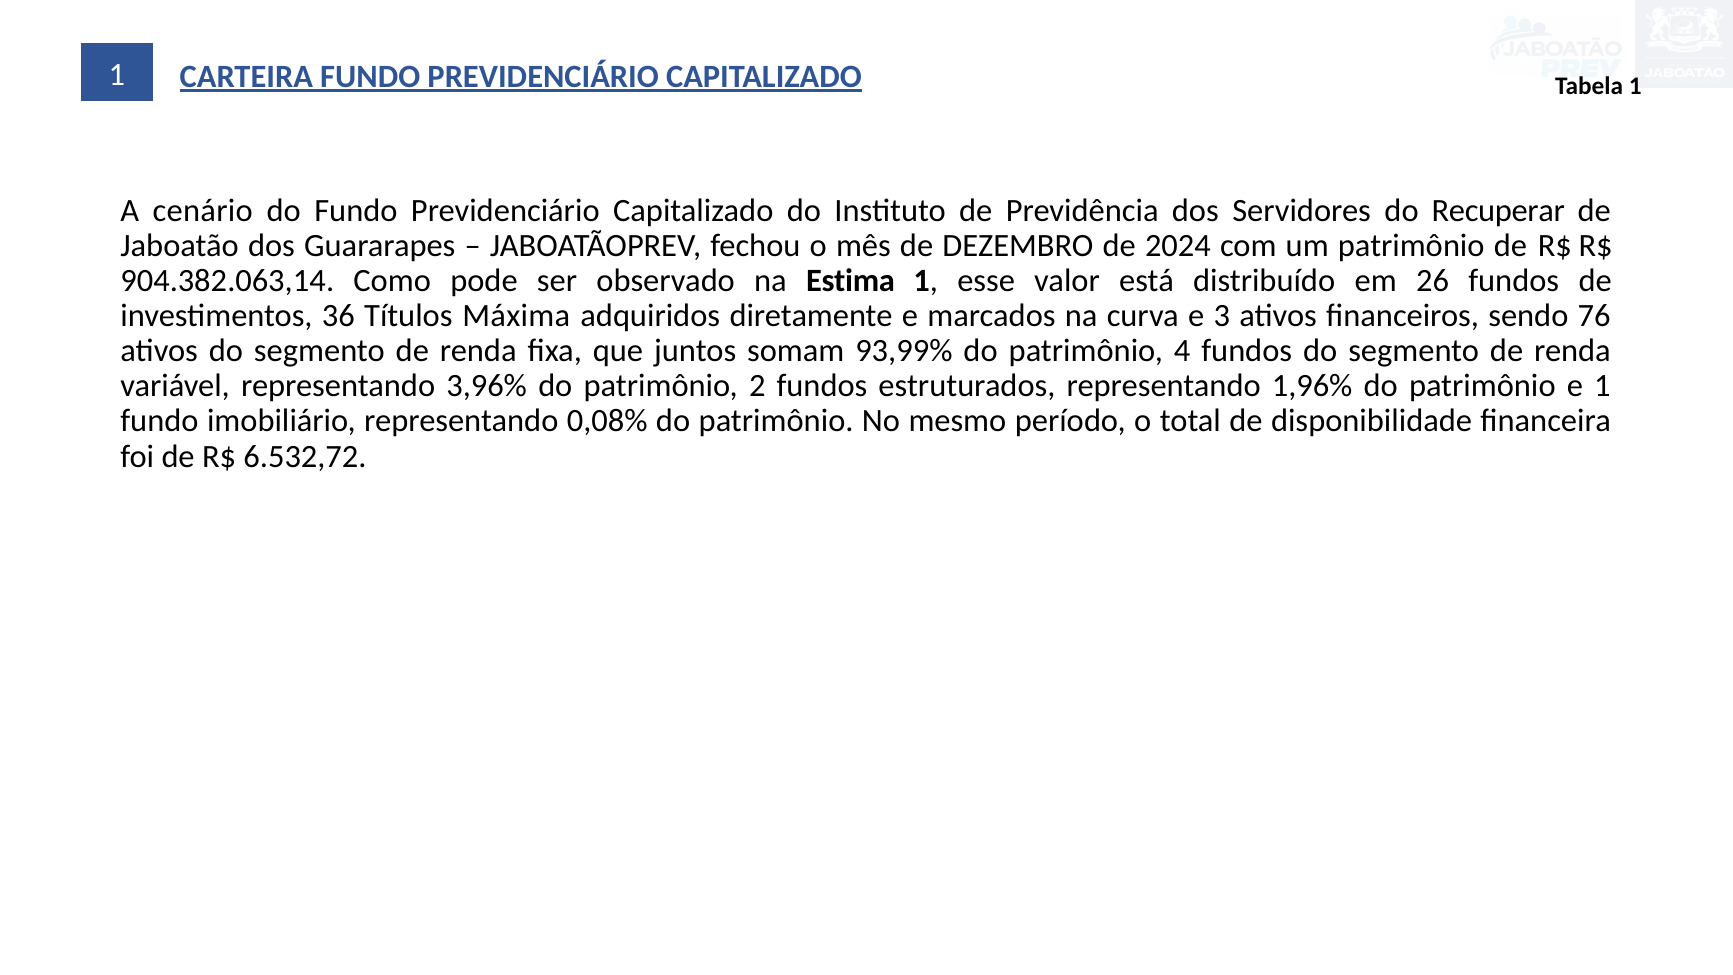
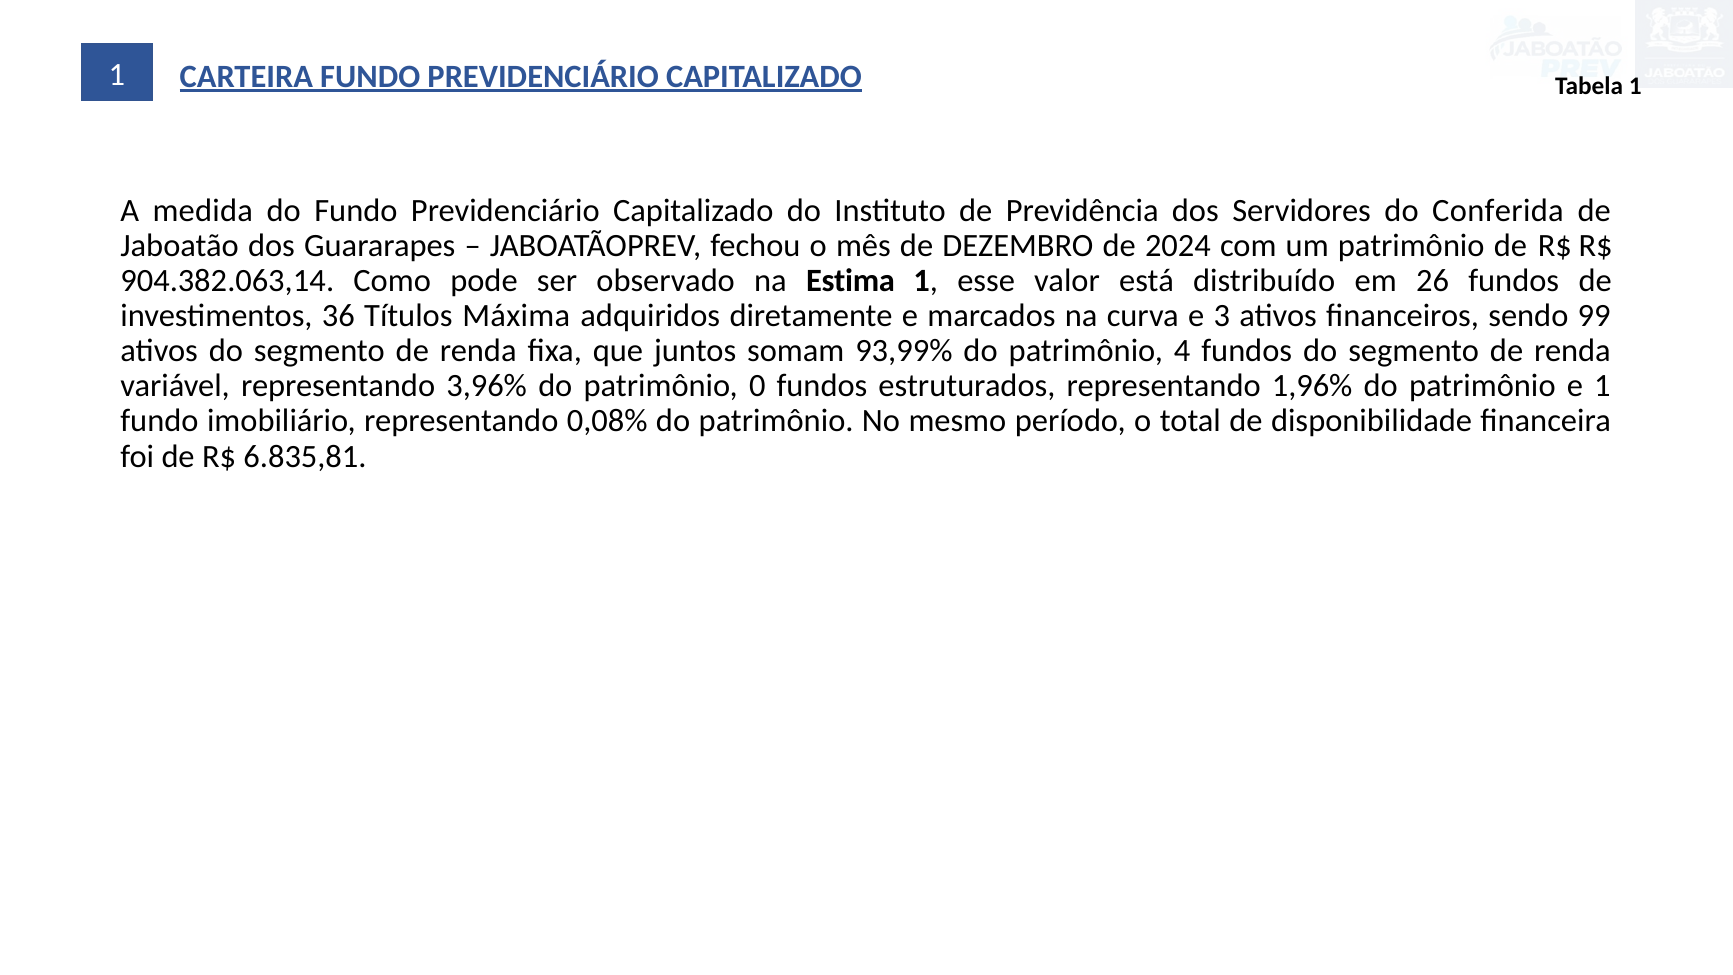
cenário: cenário -> medida (203, 210)
Recuperar: Recuperar -> Conferida (1498, 210)
76: 76 -> 99 (1594, 316)
2: 2 -> 0 (757, 386)
6.532,72: 6.532,72 -> 6.835,81 (305, 456)
